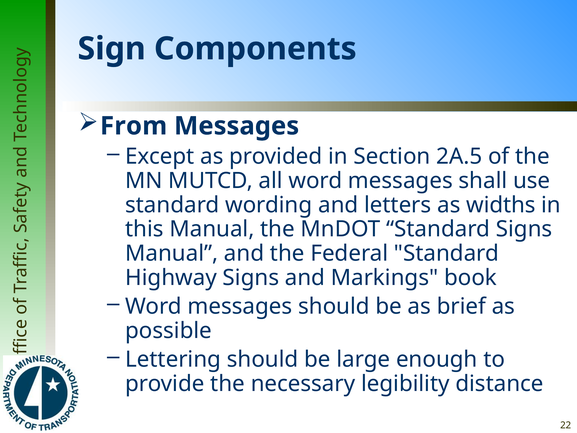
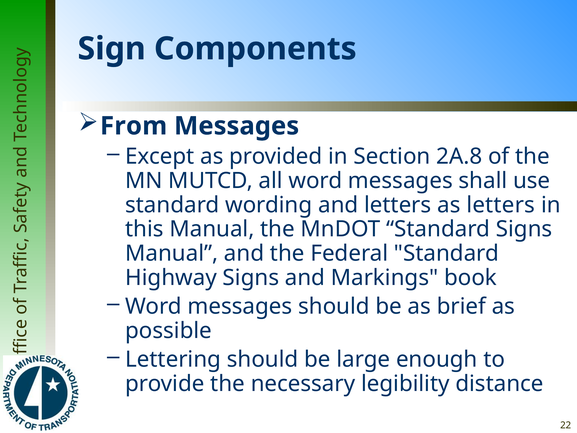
2A.5: 2A.5 -> 2A.8 (459, 156)
as widths: widths -> letters (501, 205)
